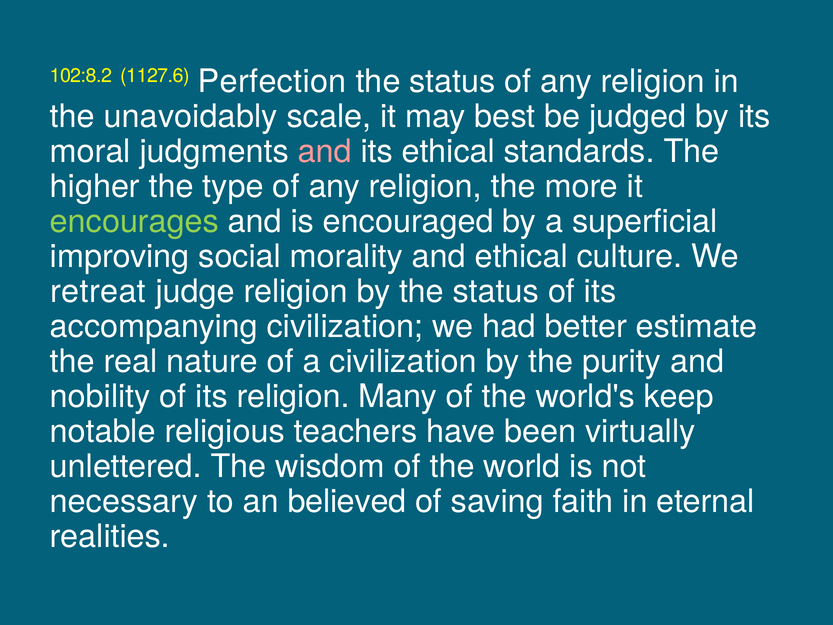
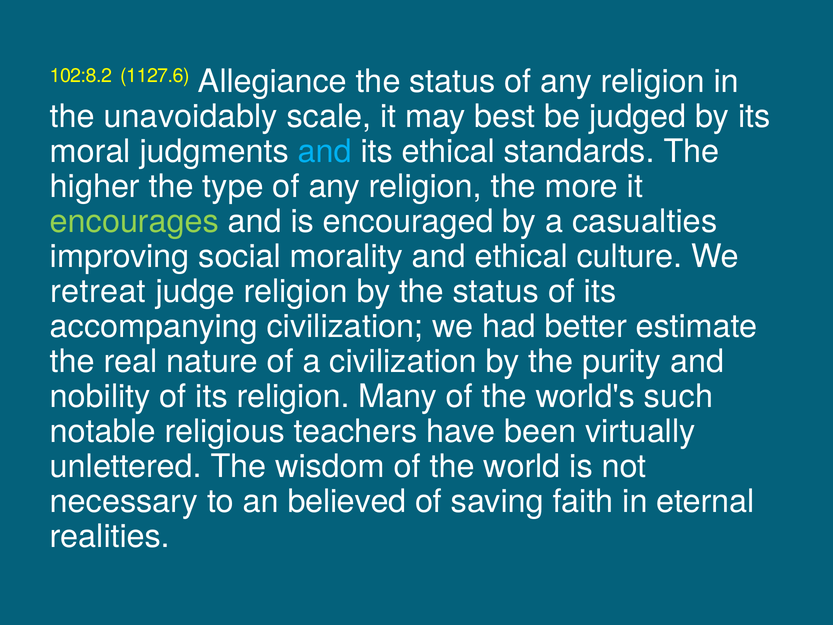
Perfection: Perfection -> Allegiance (272, 81)
and colour: pink -> light blue (325, 151)
superficial: superficial -> casualties (645, 221)
keep: keep -> such (679, 396)
